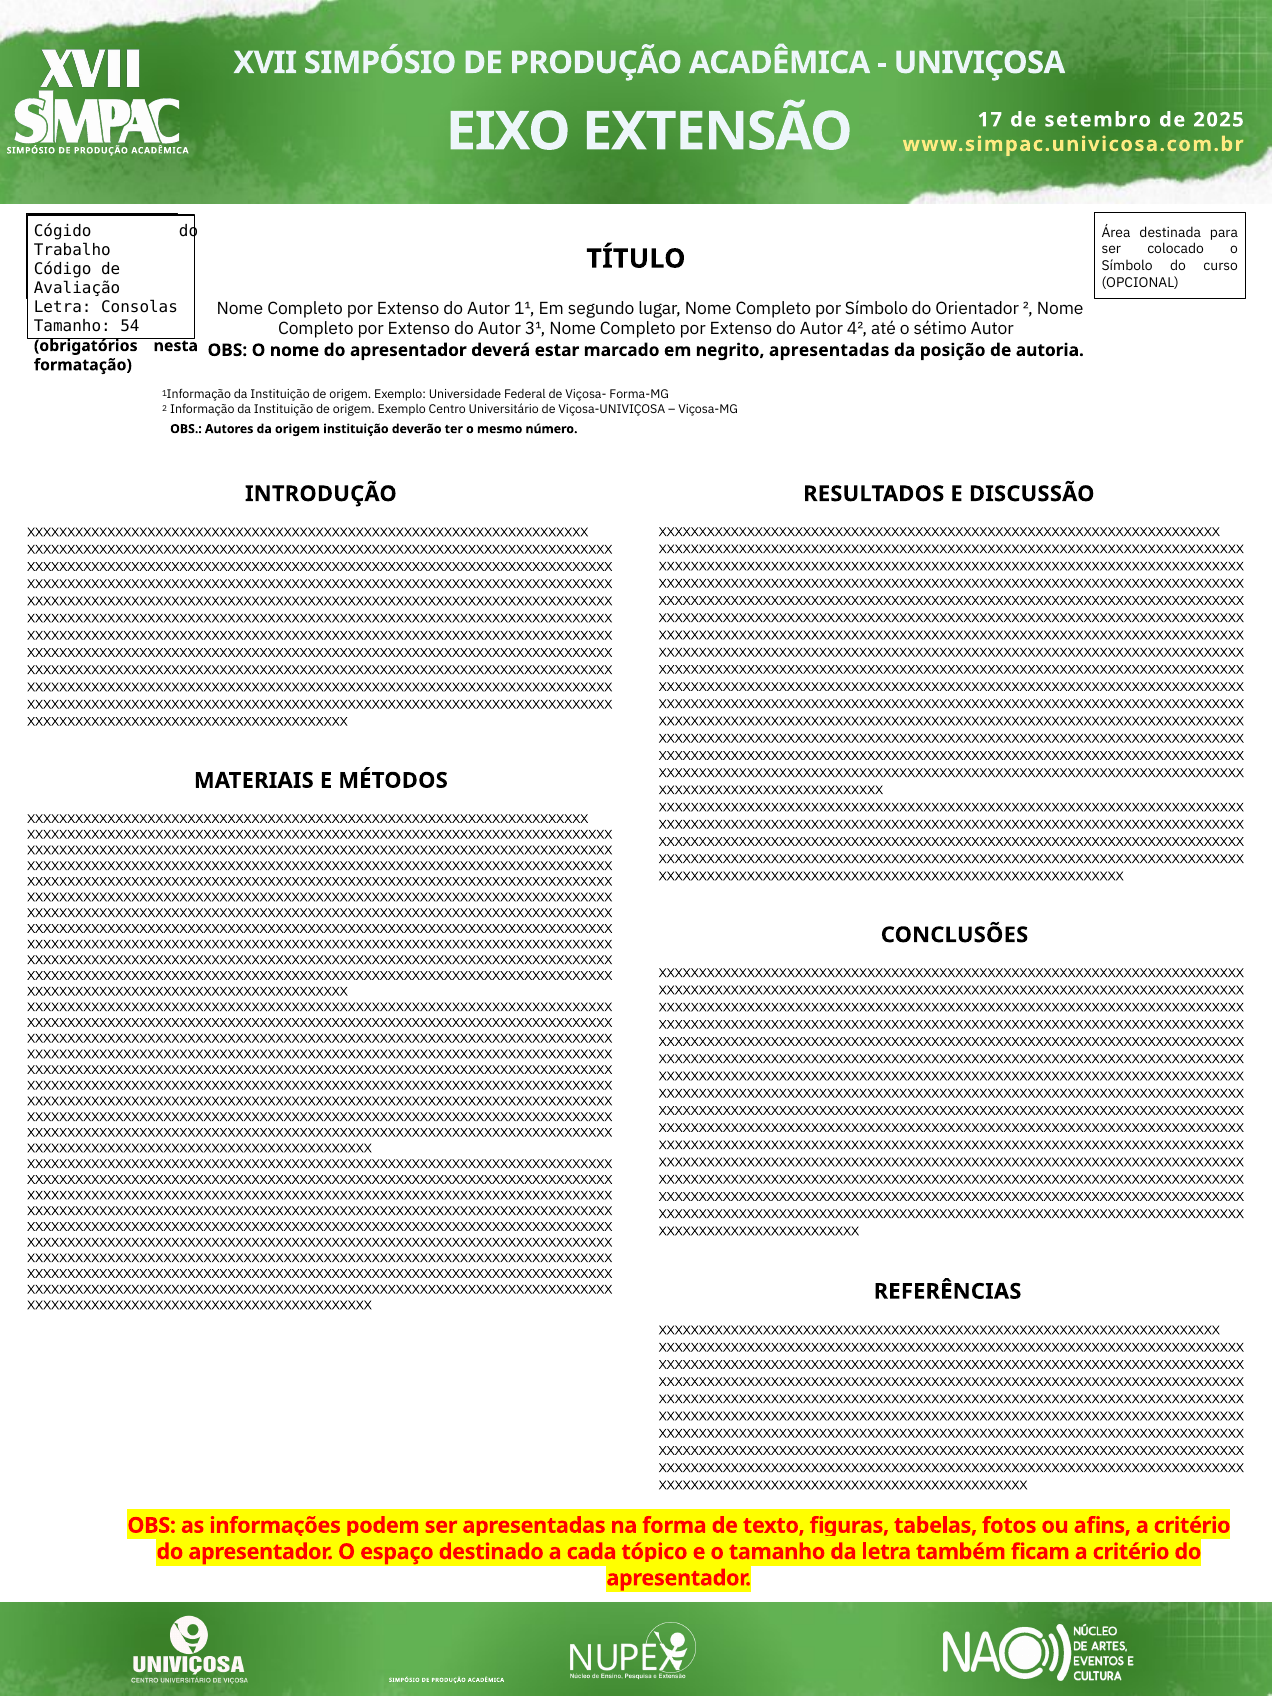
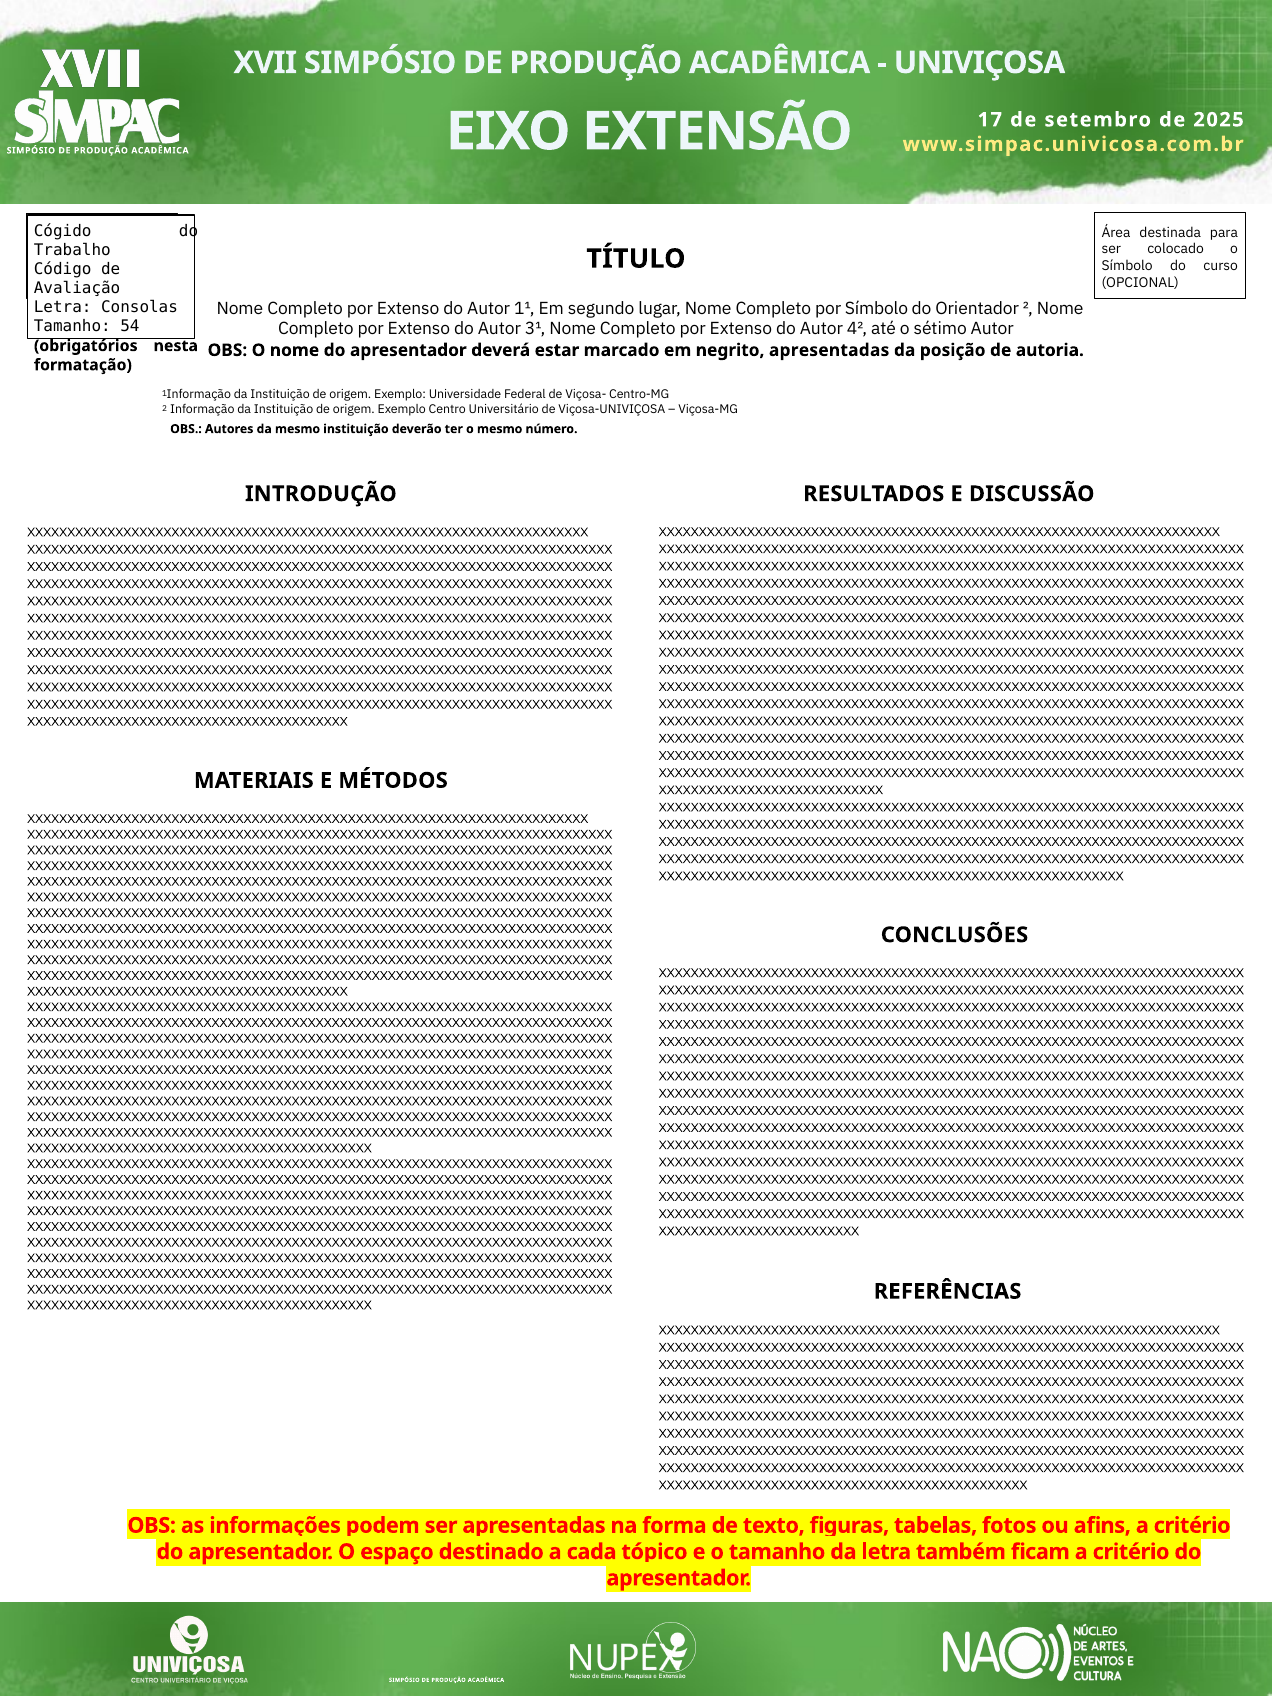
Forma-MG: Forma-MG -> Centro-MG (639, 395)
da origem: origem -> mesmo (298, 429)
